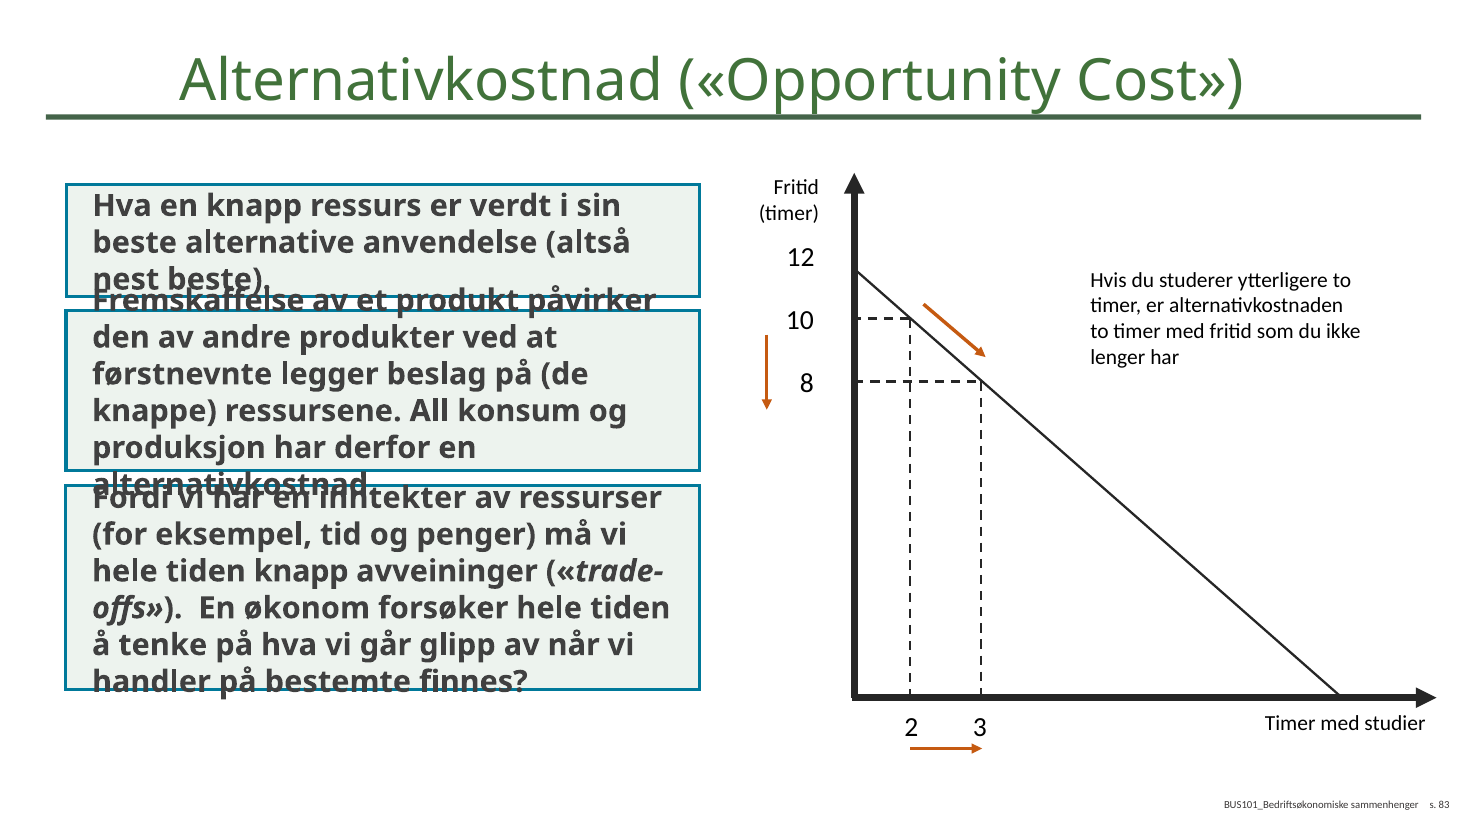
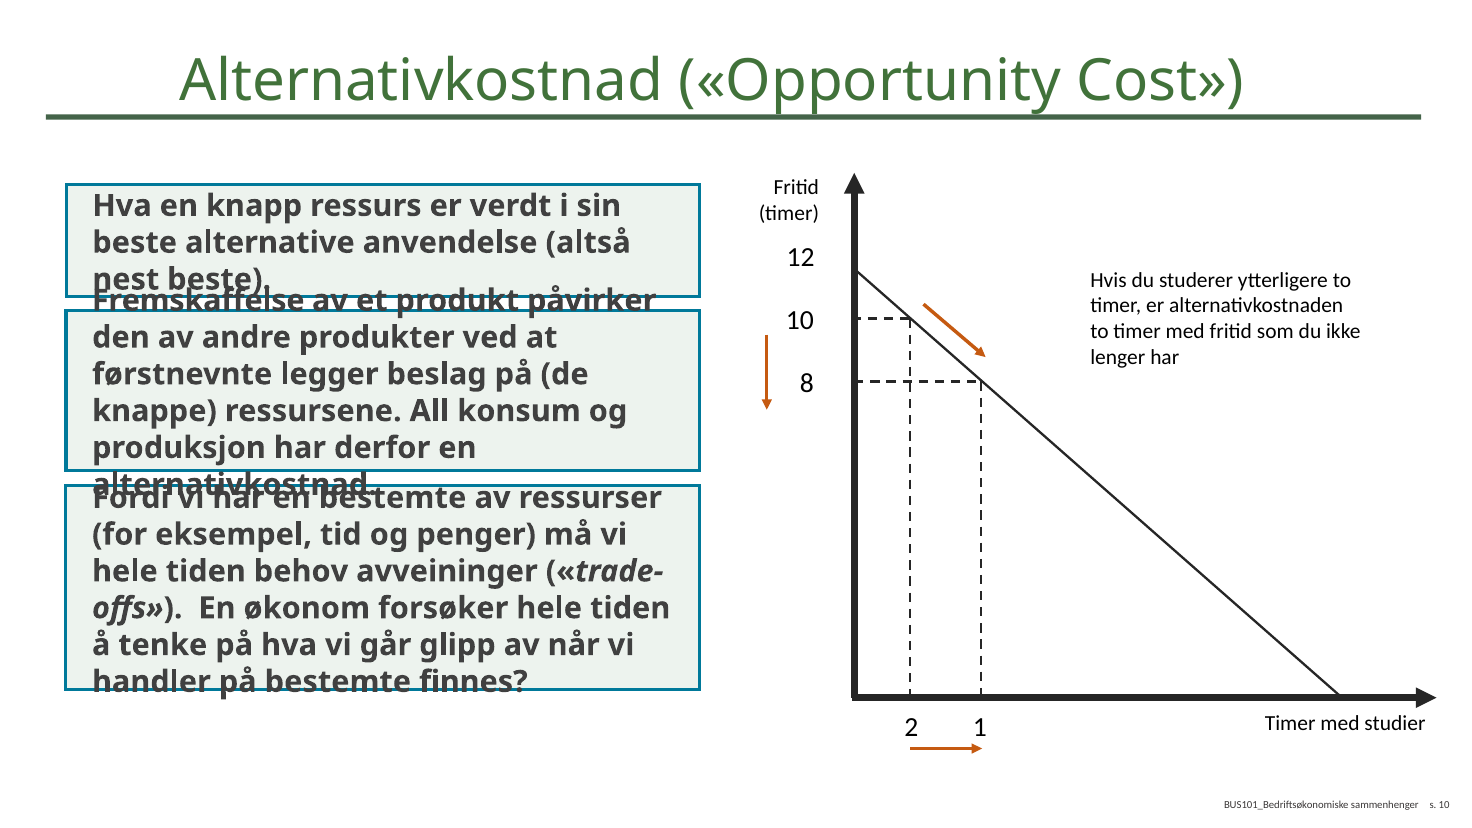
inntekter: inntekter -> bestemte (393, 498)
tiden knapp: knapp -> behov (301, 571)
3: 3 -> 1 (980, 728)
s 83: 83 -> 10 (1444, 805)
